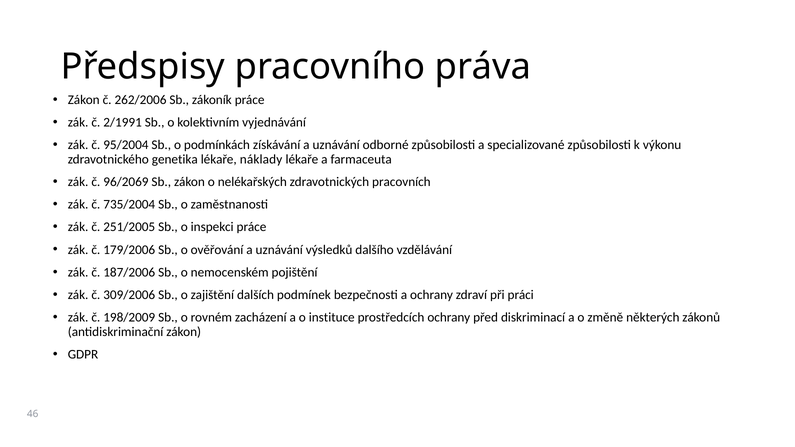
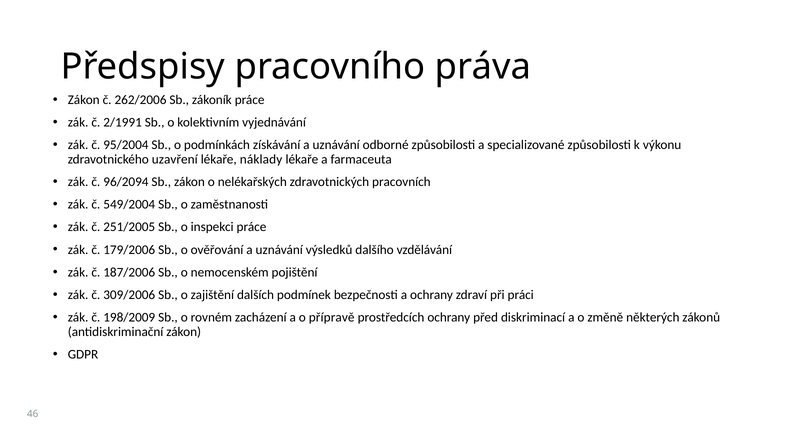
genetika: genetika -> uzavření (175, 159)
96/2069: 96/2069 -> 96/2094 (126, 182)
735/2004: 735/2004 -> 549/2004 (129, 205)
instituce: instituce -> přípravě (332, 317)
